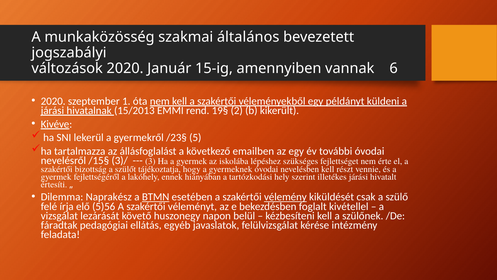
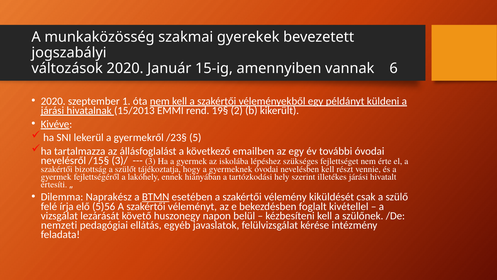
általános: általános -> gyerekek (248, 37)
vélemény underline: present -> none (285, 197)
fáradtak: fáradtak -> nemzeti (59, 225)
